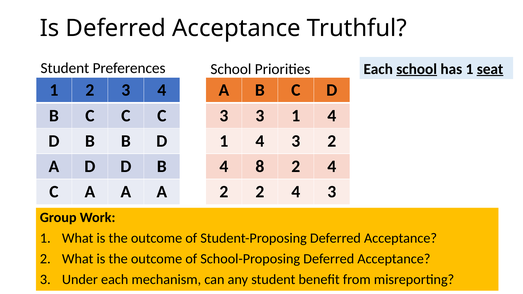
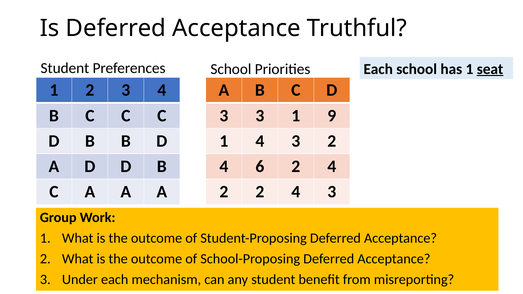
school underline: present -> none (417, 69)
3 1 4: 4 -> 9 (332, 116)
8: 8 -> 6 (260, 167)
